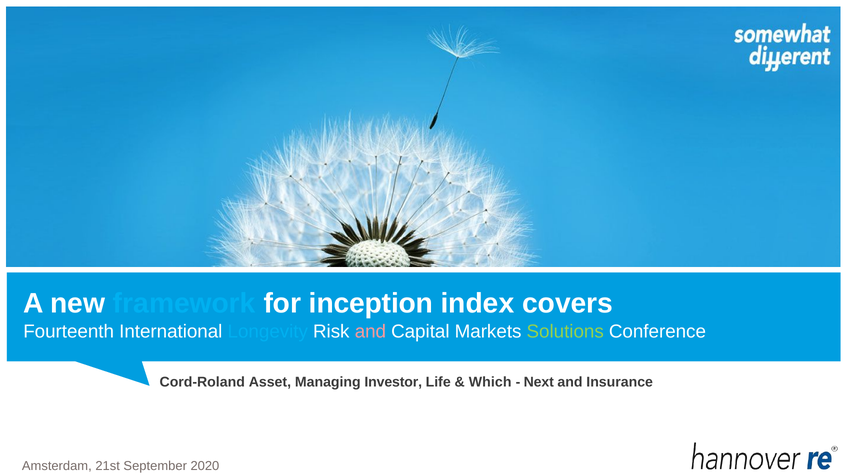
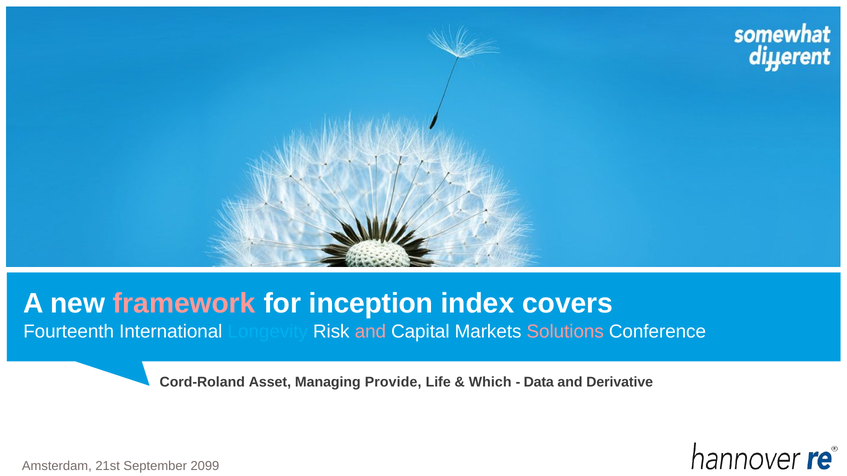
framework colour: light blue -> pink (184, 304)
Solutions colour: light green -> pink (565, 332)
Investor: Investor -> Provide (393, 382)
Next: Next -> Data (539, 382)
Insurance: Insurance -> Derivative (620, 382)
2020: 2020 -> 2099 (205, 466)
